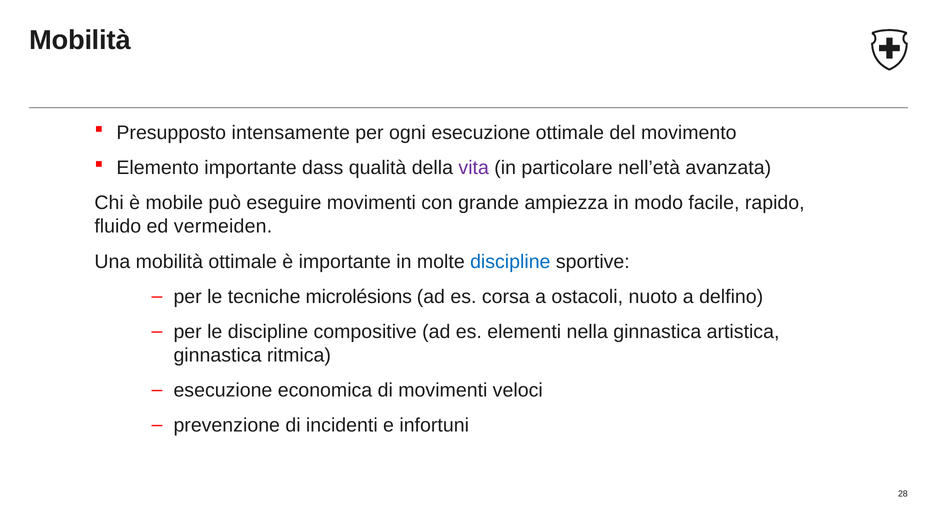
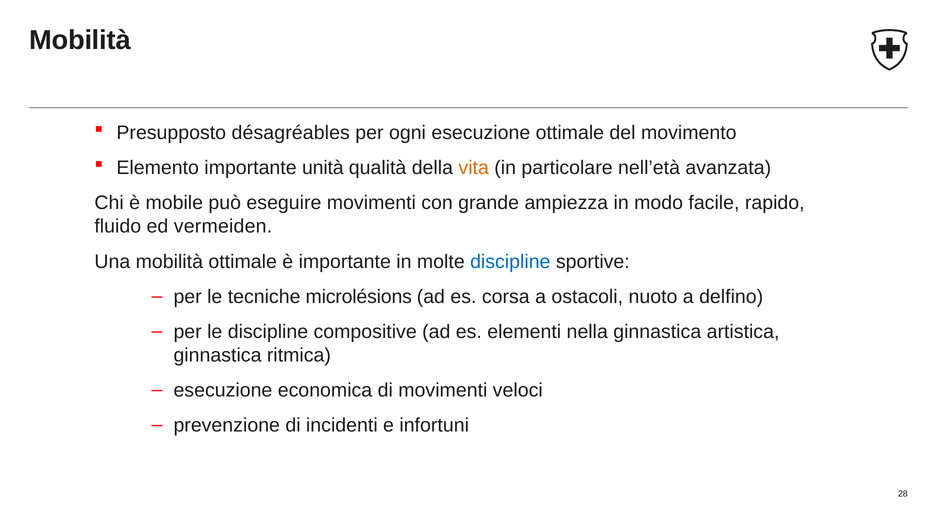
intensamente: intensamente -> désagréables (291, 133)
dass: dass -> unità (323, 168)
vita colour: purple -> orange (474, 168)
